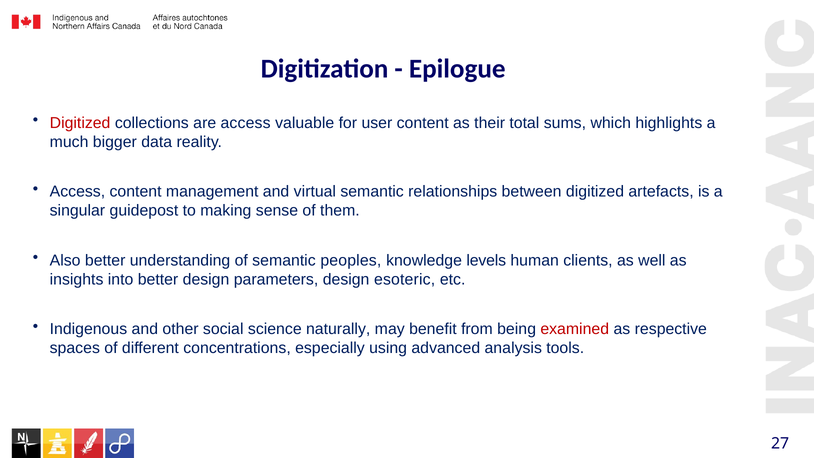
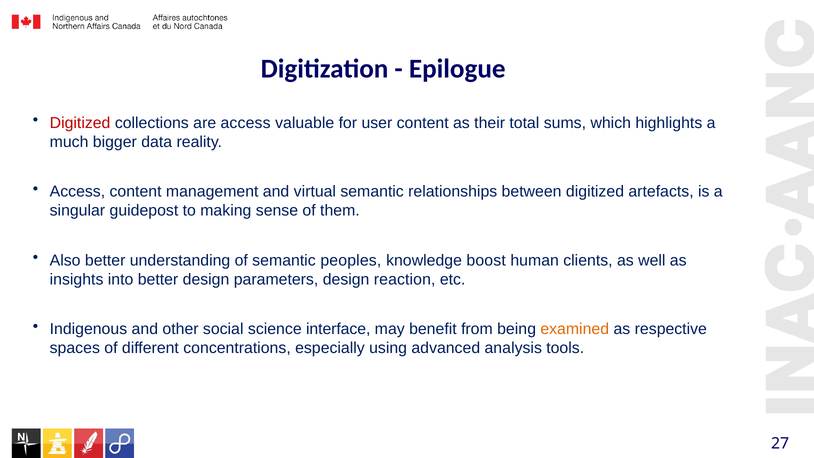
levels: levels -> boost (486, 260)
esoteric: esoteric -> reaction (405, 279)
naturally: naturally -> interface (338, 329)
examined colour: red -> orange (575, 329)
